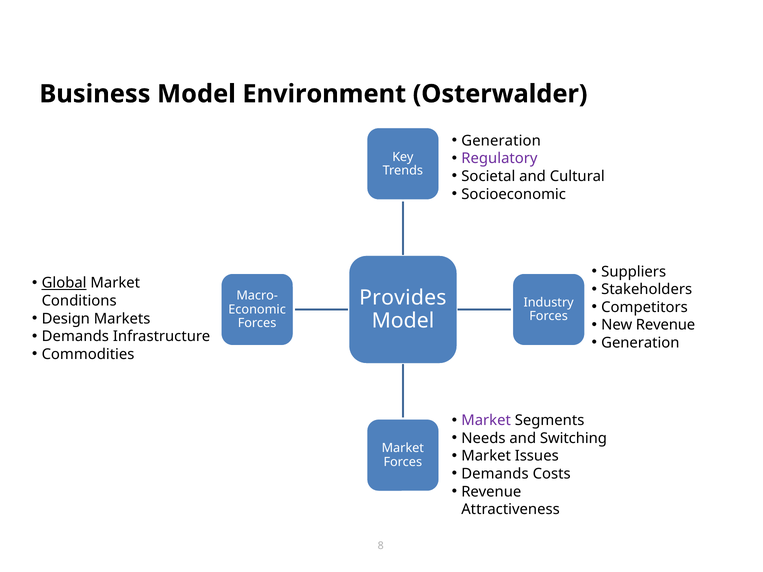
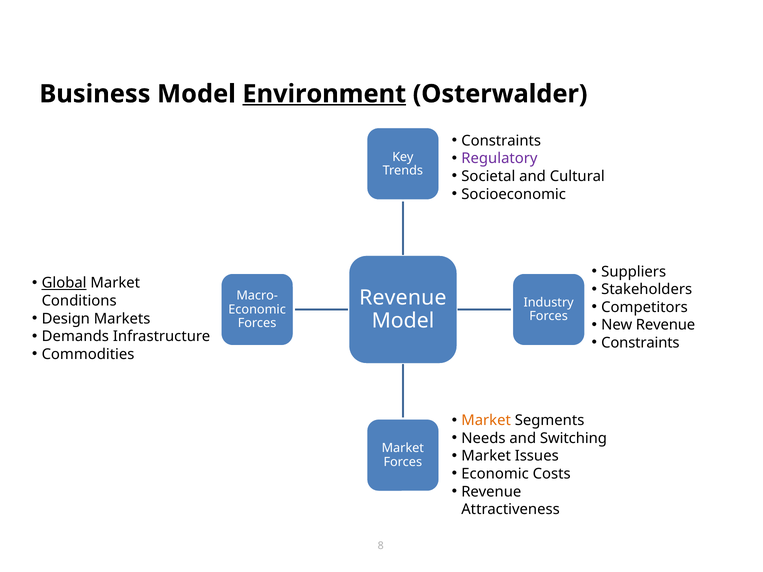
Environment underline: none -> present (324, 94)
Generation: Generation -> Constraints (501, 141)
Provides: Provides -> Revenue (403, 298)
Generation: Generation -> Constraints (640, 343)
Market colour: purple -> orange (486, 421)
Demands: Demands -> Economic (495, 474)
